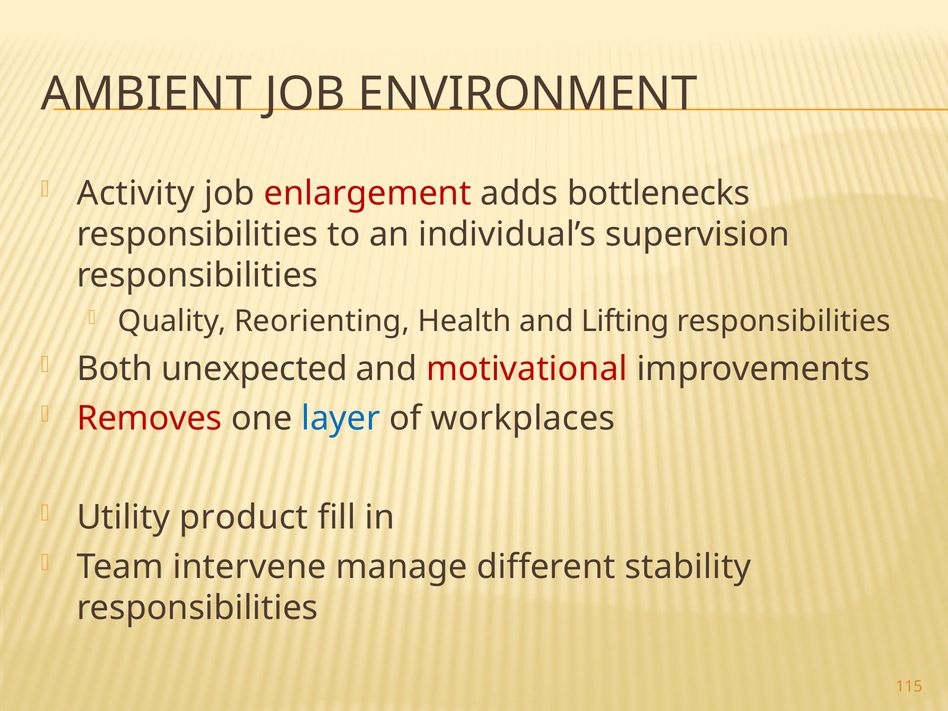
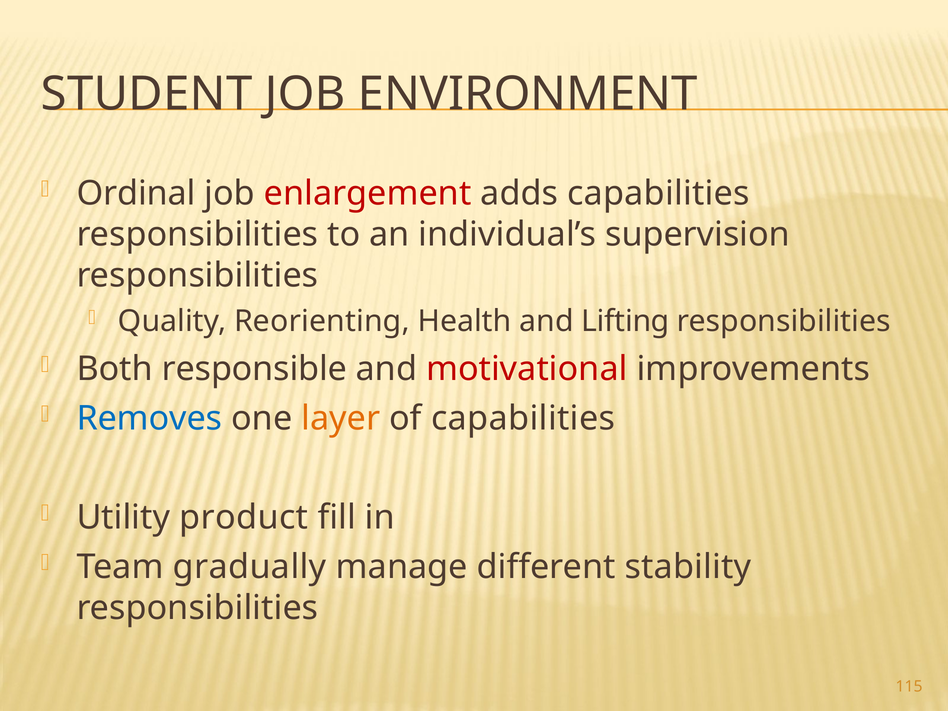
AMBIENT: AMBIENT -> STUDENT (147, 94)
Activity: Activity -> Ordinal (136, 193)
adds bottlenecks: bottlenecks -> capabilities (658, 193)
unexpected: unexpected -> responsible (254, 369)
Removes colour: red -> blue (149, 418)
layer colour: blue -> orange (341, 418)
of workplaces: workplaces -> capabilities (523, 418)
intervene: intervene -> gradually (250, 567)
